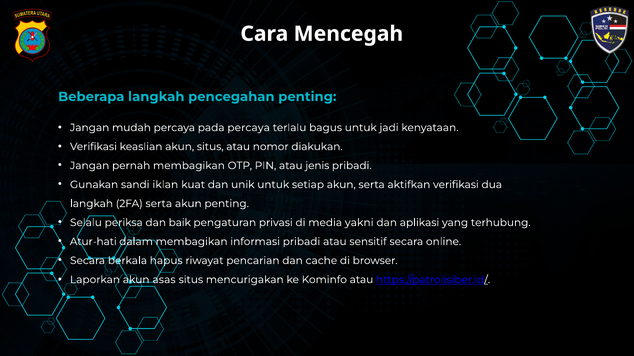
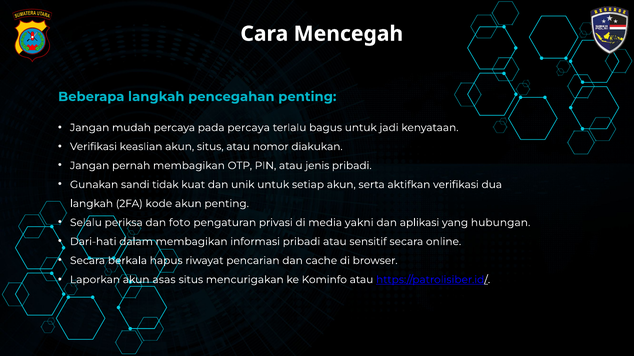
iklan: iklan -> tidak (165, 185)
2FA serta: serta -> kode (159, 204)
baik: baik -> foto (180, 223)
terhubung: terhubung -> hubungan (501, 223)
Atur-hati: Atur-hati -> Dari-hati (93, 242)
